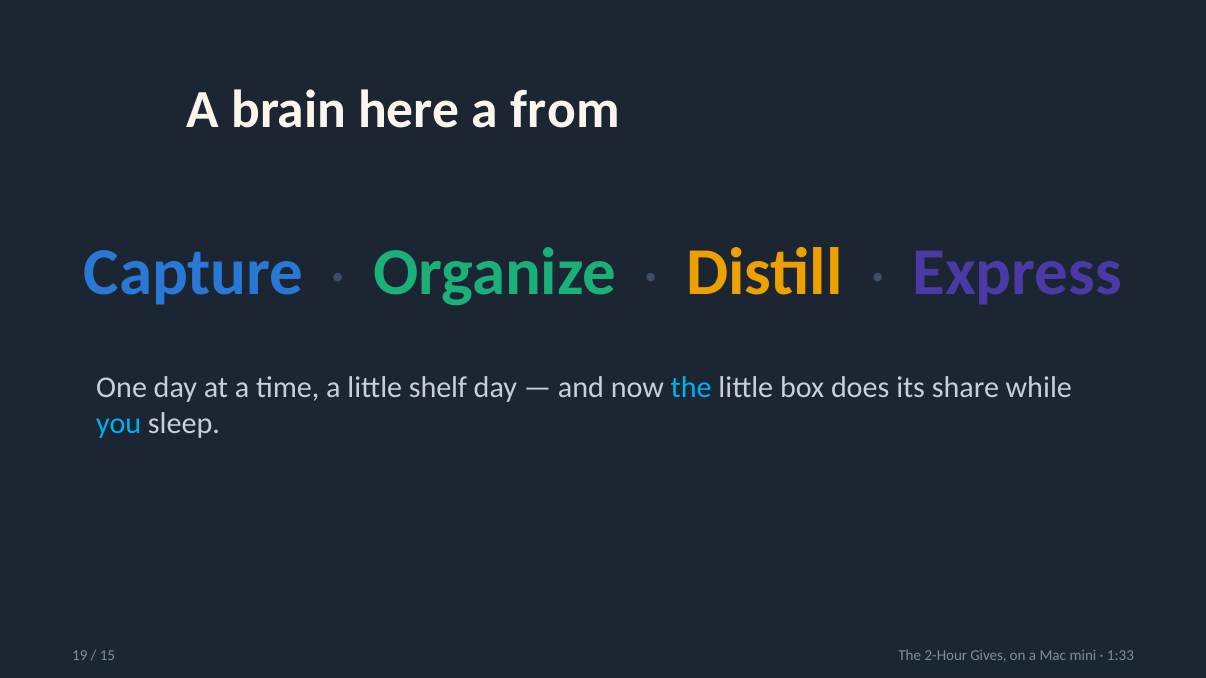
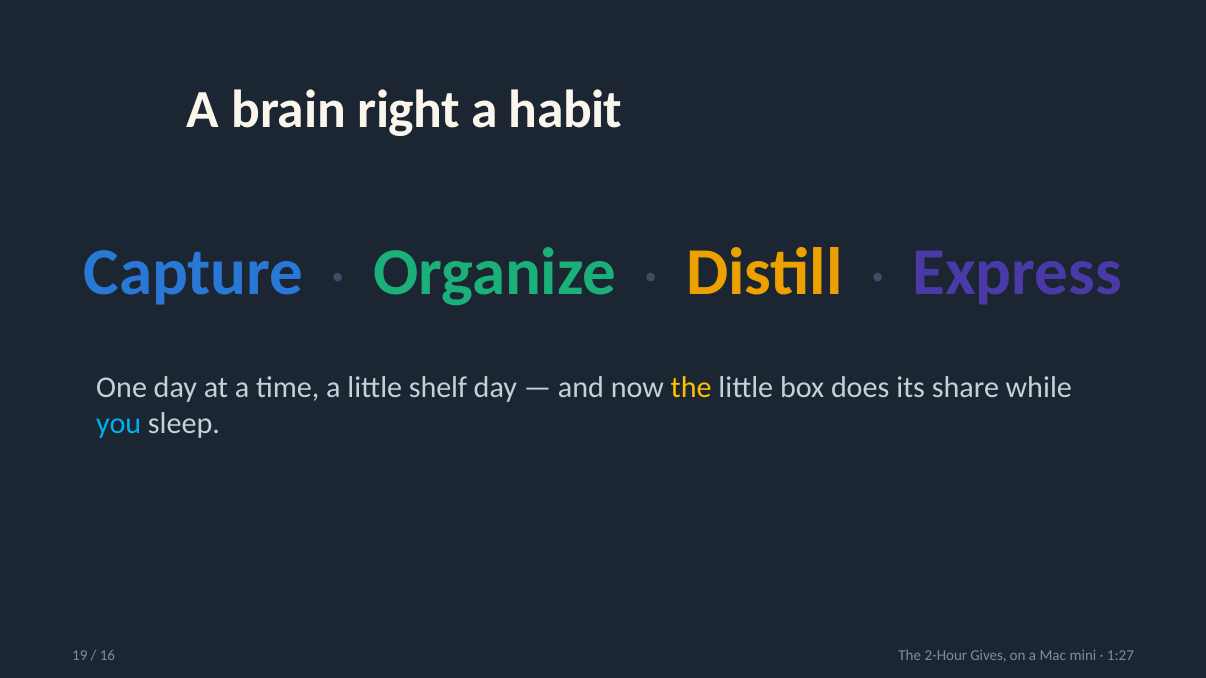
here: here -> right (409, 110)
from: from -> habit (566, 110)
the colour: light blue -> yellow (691, 388)
15: 15 -> 16 (107, 656)
1:33: 1:33 -> 1:27 (1120, 656)
